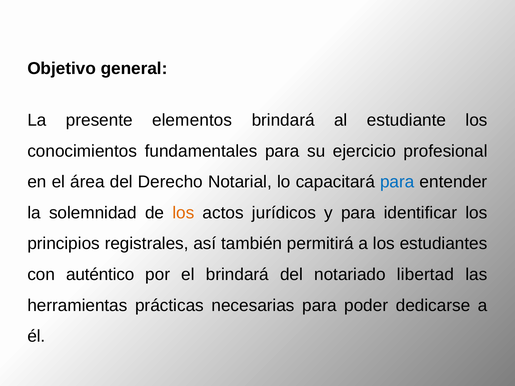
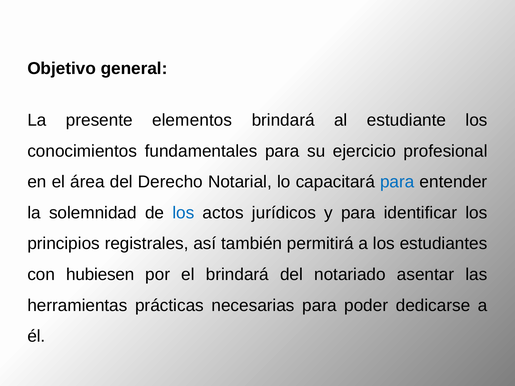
los colour: orange -> blue (183, 213)
auténtico: auténtico -> hubiesen (100, 275)
libertad: libertad -> asentar (426, 275)
